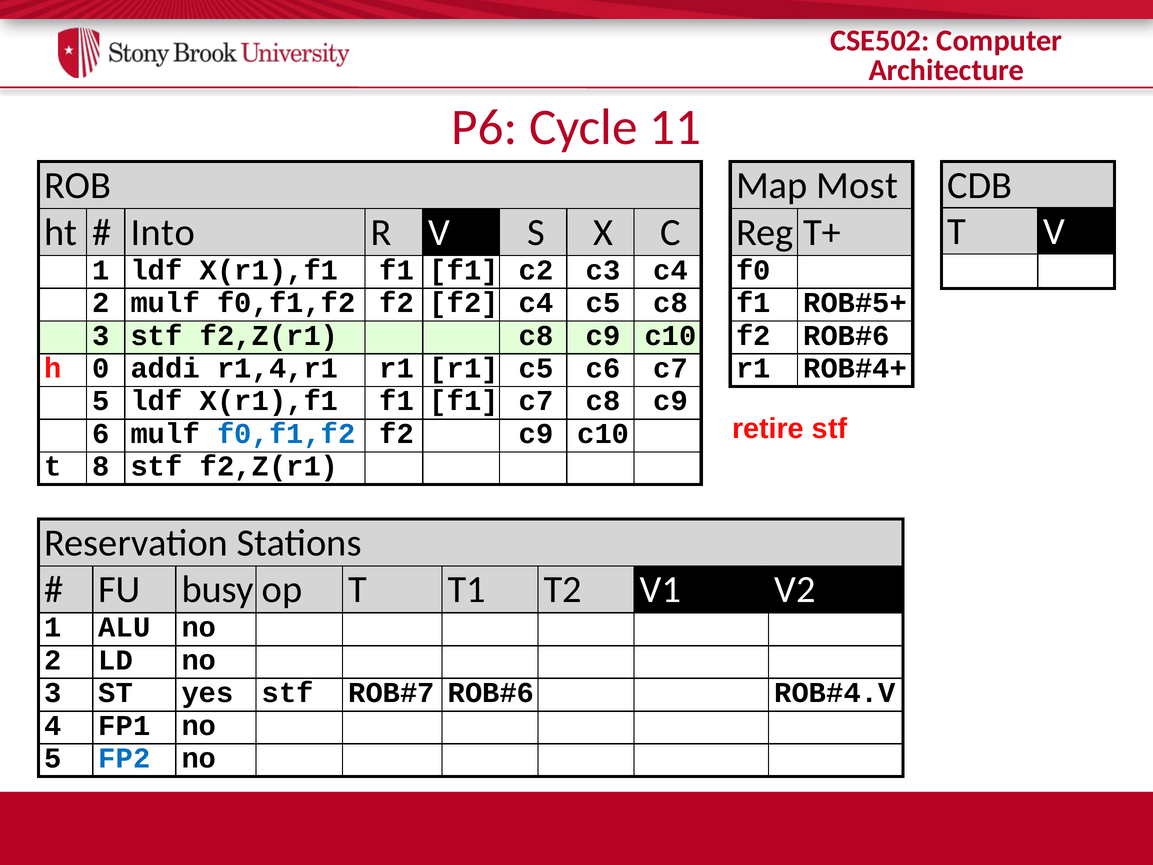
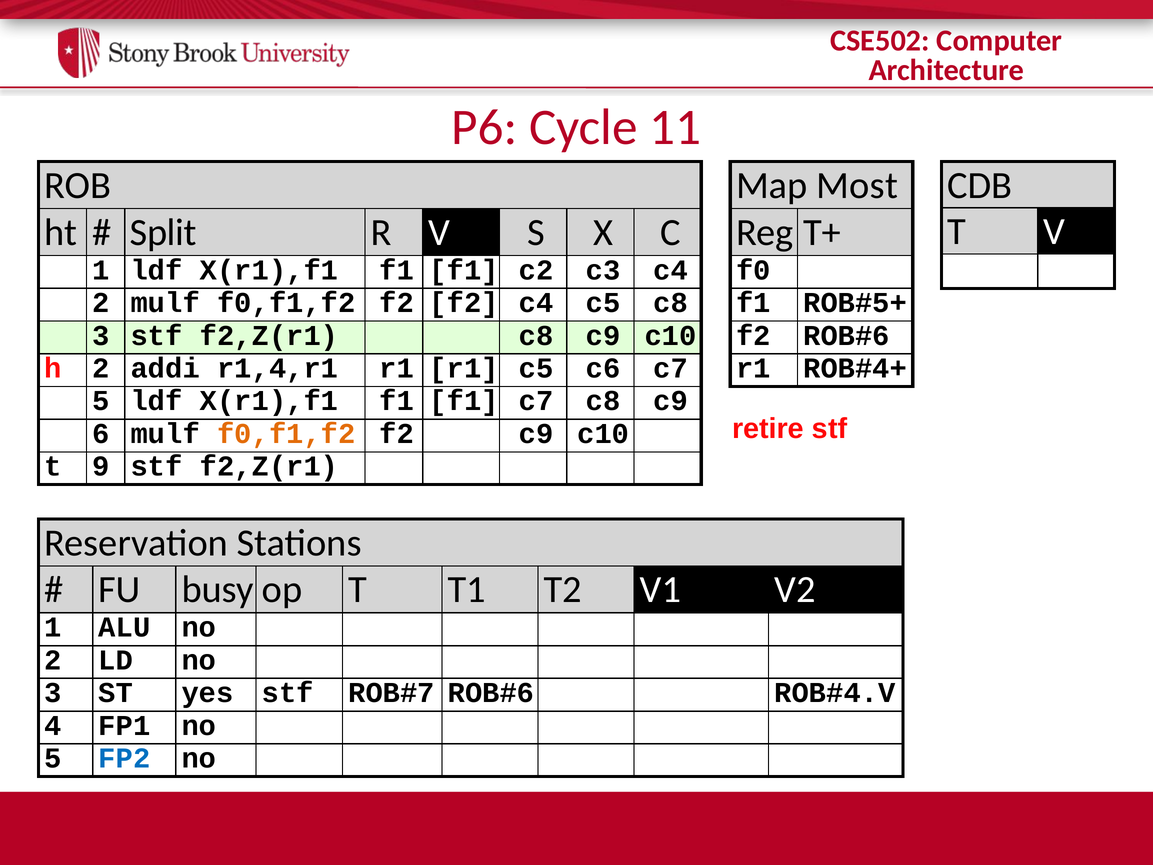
Into: Into -> Split (163, 232)
h 0: 0 -> 2 (101, 368)
f0,f1,f2 colour: blue -> orange (286, 434)
8: 8 -> 9 (101, 466)
